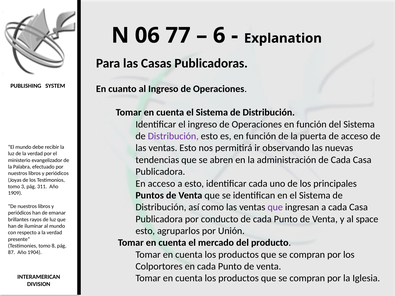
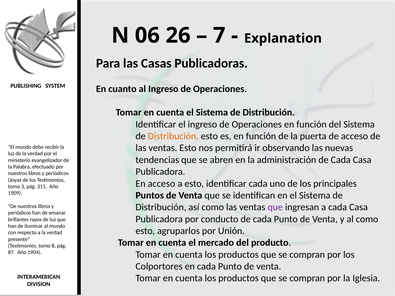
77: 77 -> 26 (178, 35)
6: 6 -> 7 (219, 35)
Distribución colour: purple -> orange (173, 136)
al space: space -> como (367, 219)
